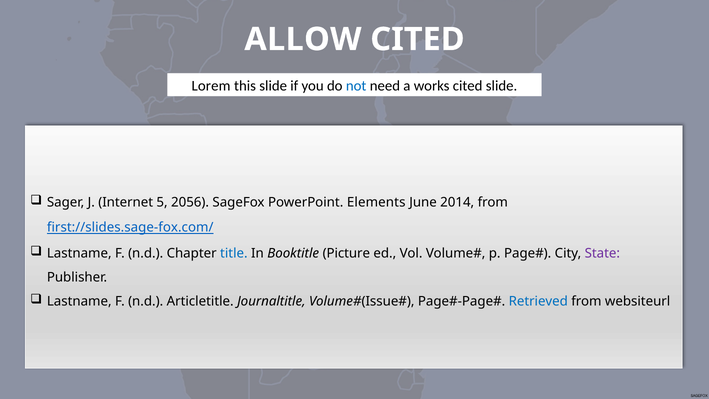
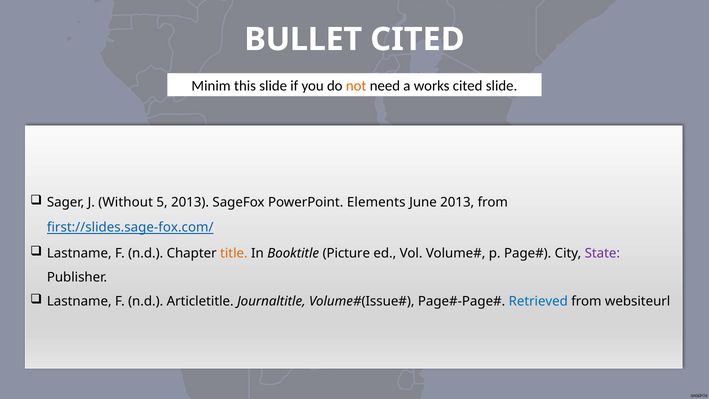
ALLOW: ALLOW -> BULLET (303, 39)
Lorem: Lorem -> Minim (211, 86)
not colour: blue -> orange (356, 86)
Internet: Internet -> Without (126, 202)
5 2056: 2056 -> 2013 (190, 202)
June 2014: 2014 -> 2013 (457, 202)
title colour: blue -> orange (234, 253)
